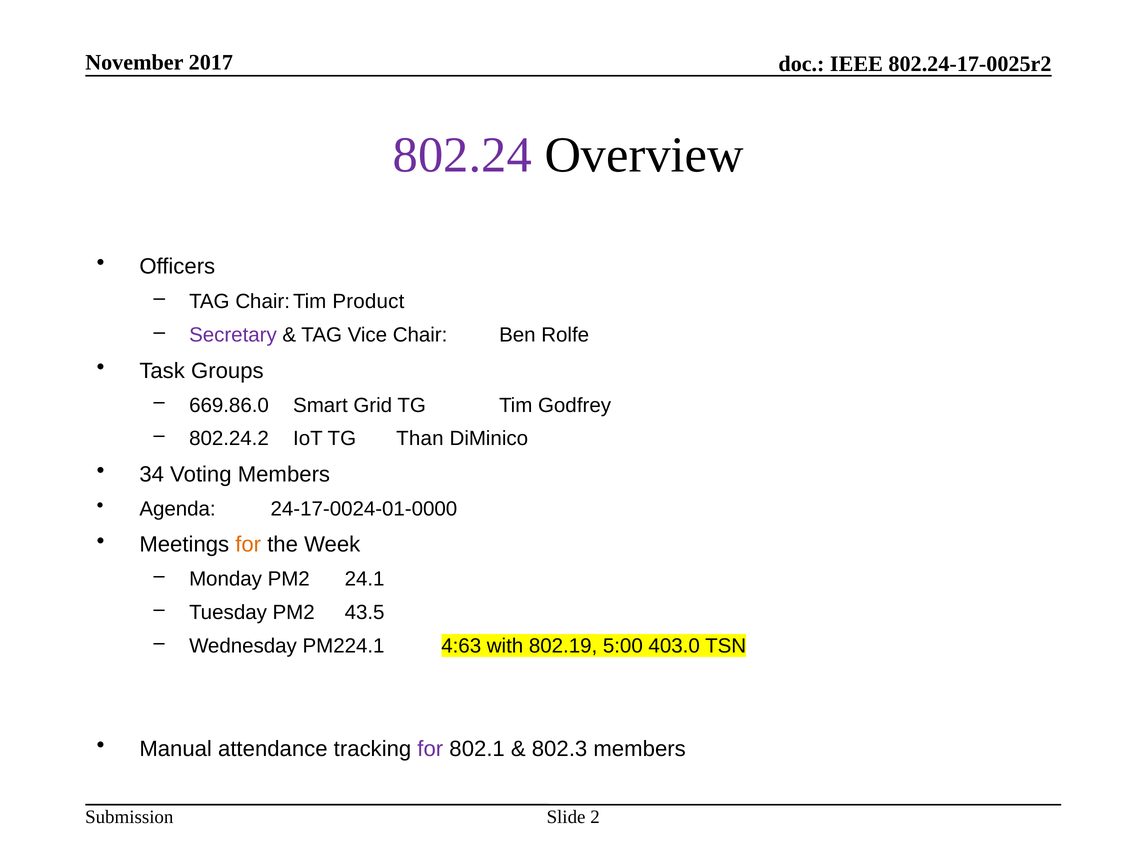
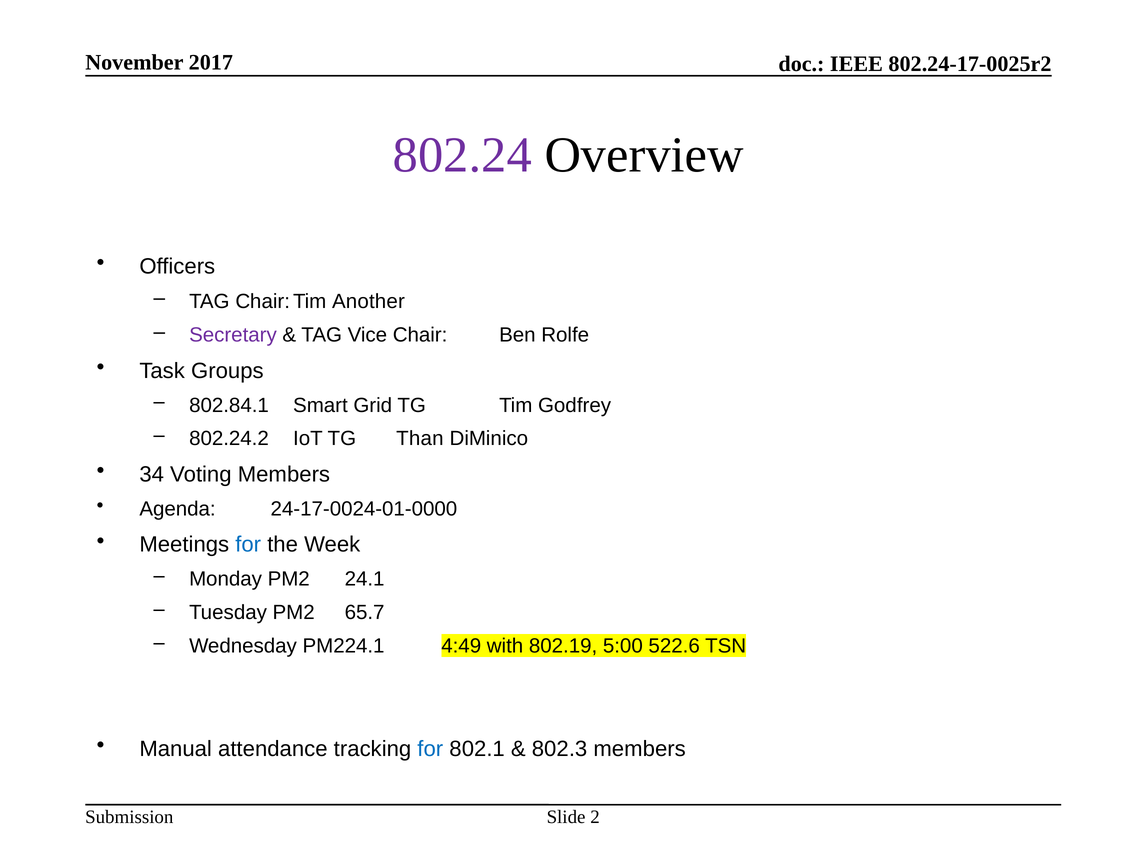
Product: Product -> Another (368, 302)
669.86.0: 669.86.0 -> 802.84.1 (229, 406)
for colour: orange -> blue (248, 545)
43.5: 43.5 -> 65.7 (365, 613)
4:63: 4:63 -> 4:49 (461, 647)
403.0: 403.0 -> 522.6 (674, 647)
for colour: purple -> blue (430, 749)
